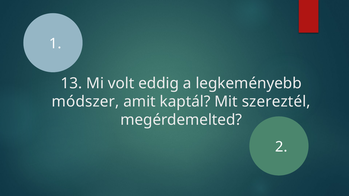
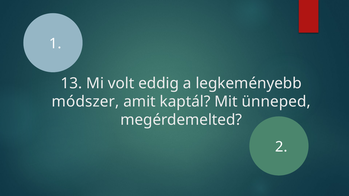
szereztél: szereztél -> ünneped (276, 102)
